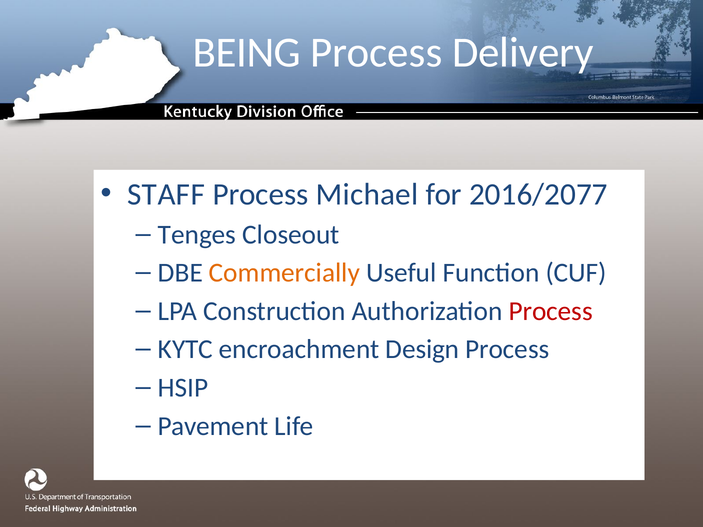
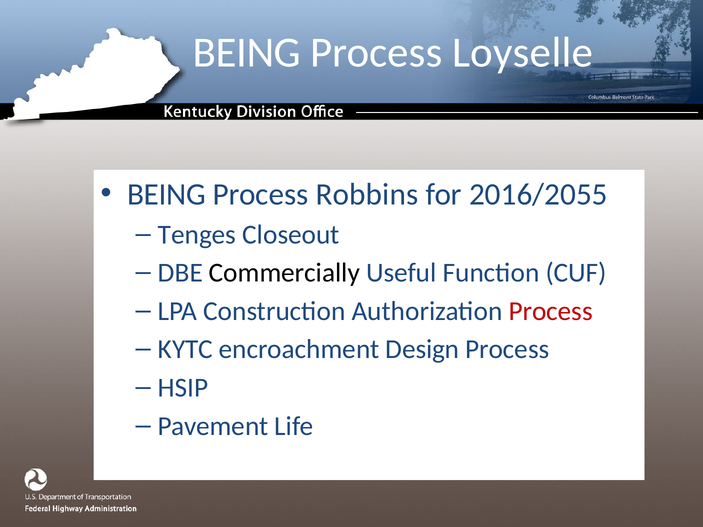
Delivery: Delivery -> Loyselle (523, 53)
STAFF: STAFF -> BEING (166, 194)
Michael: Michael -> Robbins (367, 194)
2016/2077: 2016/2077 -> 2016/2055 (538, 194)
Commercially colour: orange -> black (284, 273)
